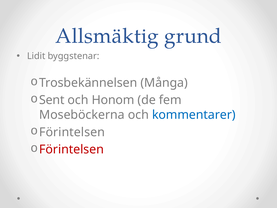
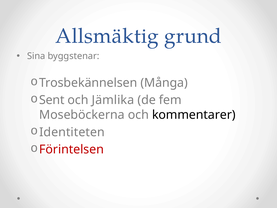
Lidit: Lidit -> Sina (36, 56)
Honom: Honom -> Jämlika (113, 100)
kommentarer colour: blue -> black (194, 115)
Förintelsen: Förintelsen -> Identiteten (72, 132)
